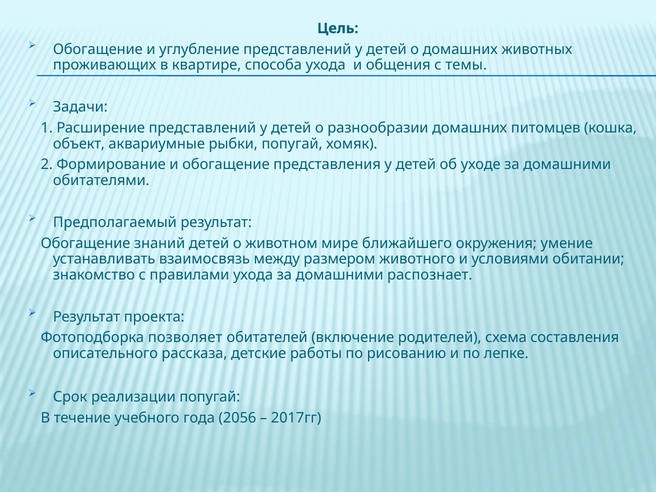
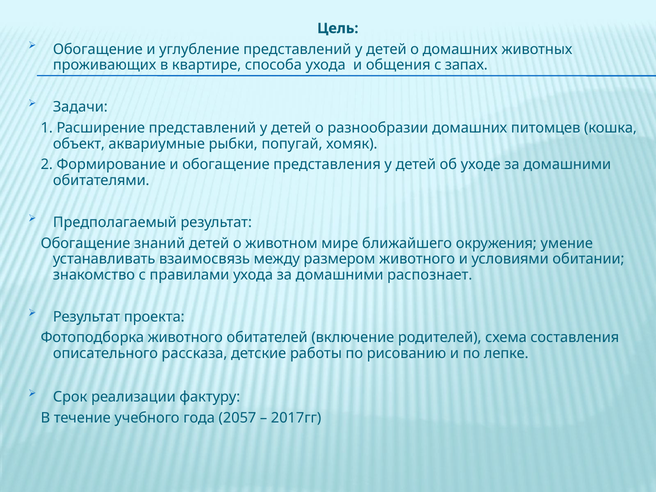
темы: темы -> запах (466, 65)
Фотоподборка позволяет: позволяет -> животного (185, 338)
реализации попугай: попугай -> фактуру (210, 397)
2056: 2056 -> 2057 (237, 418)
